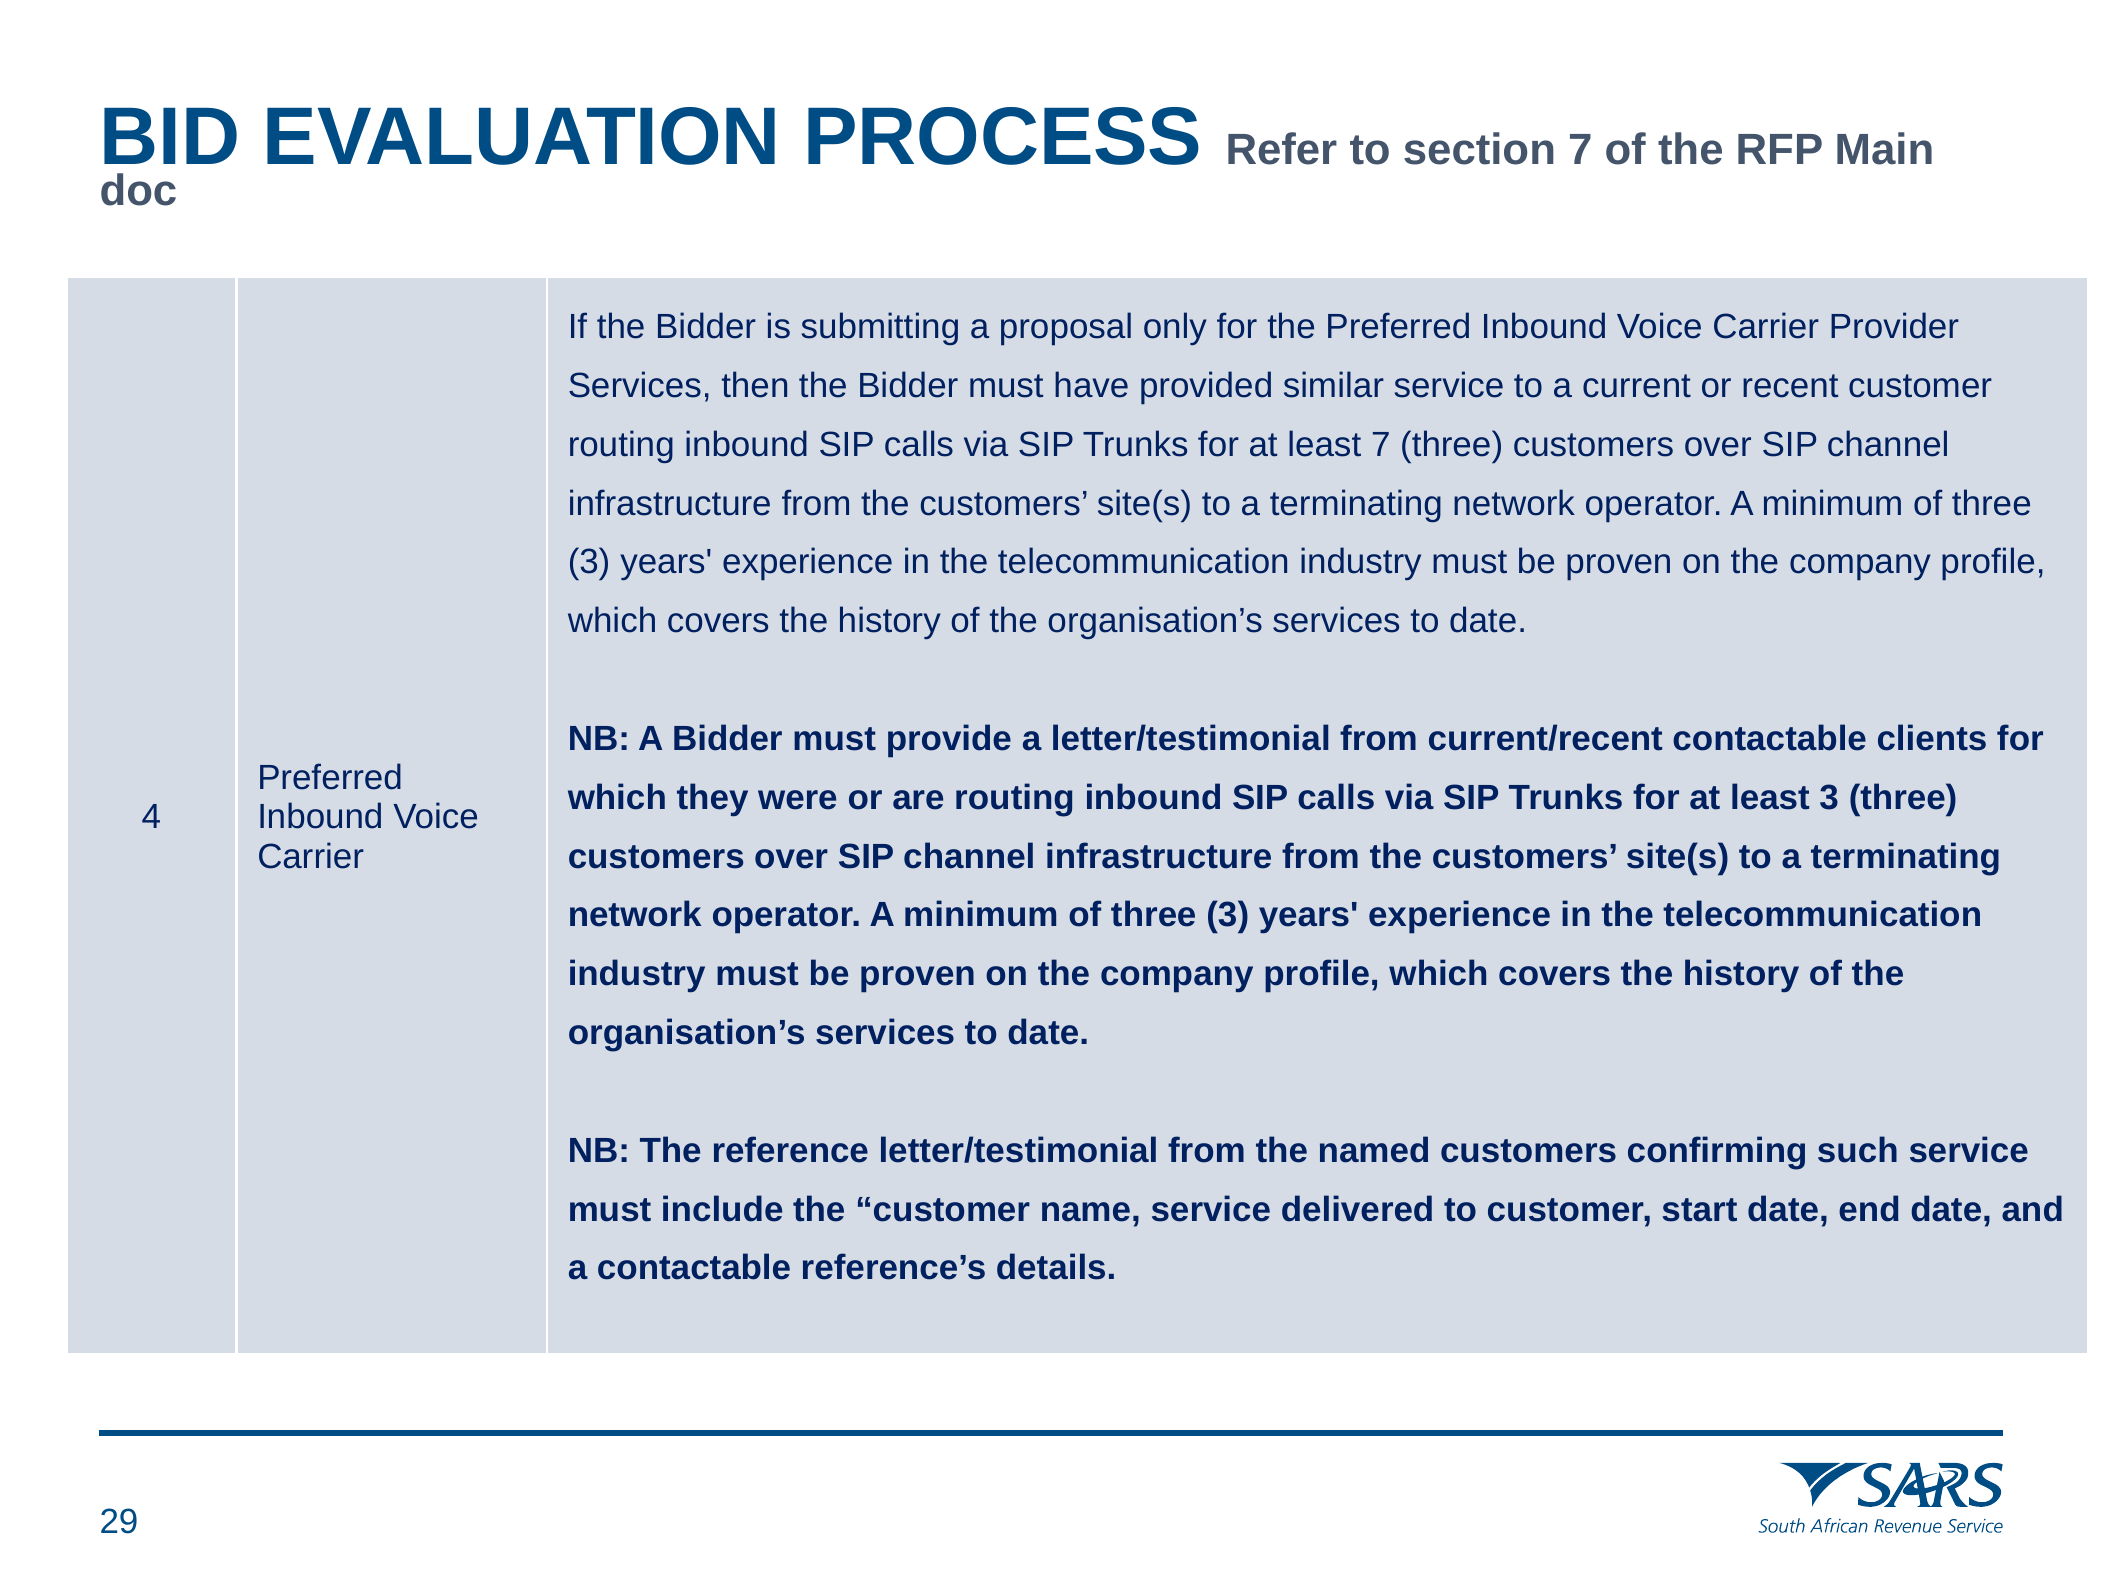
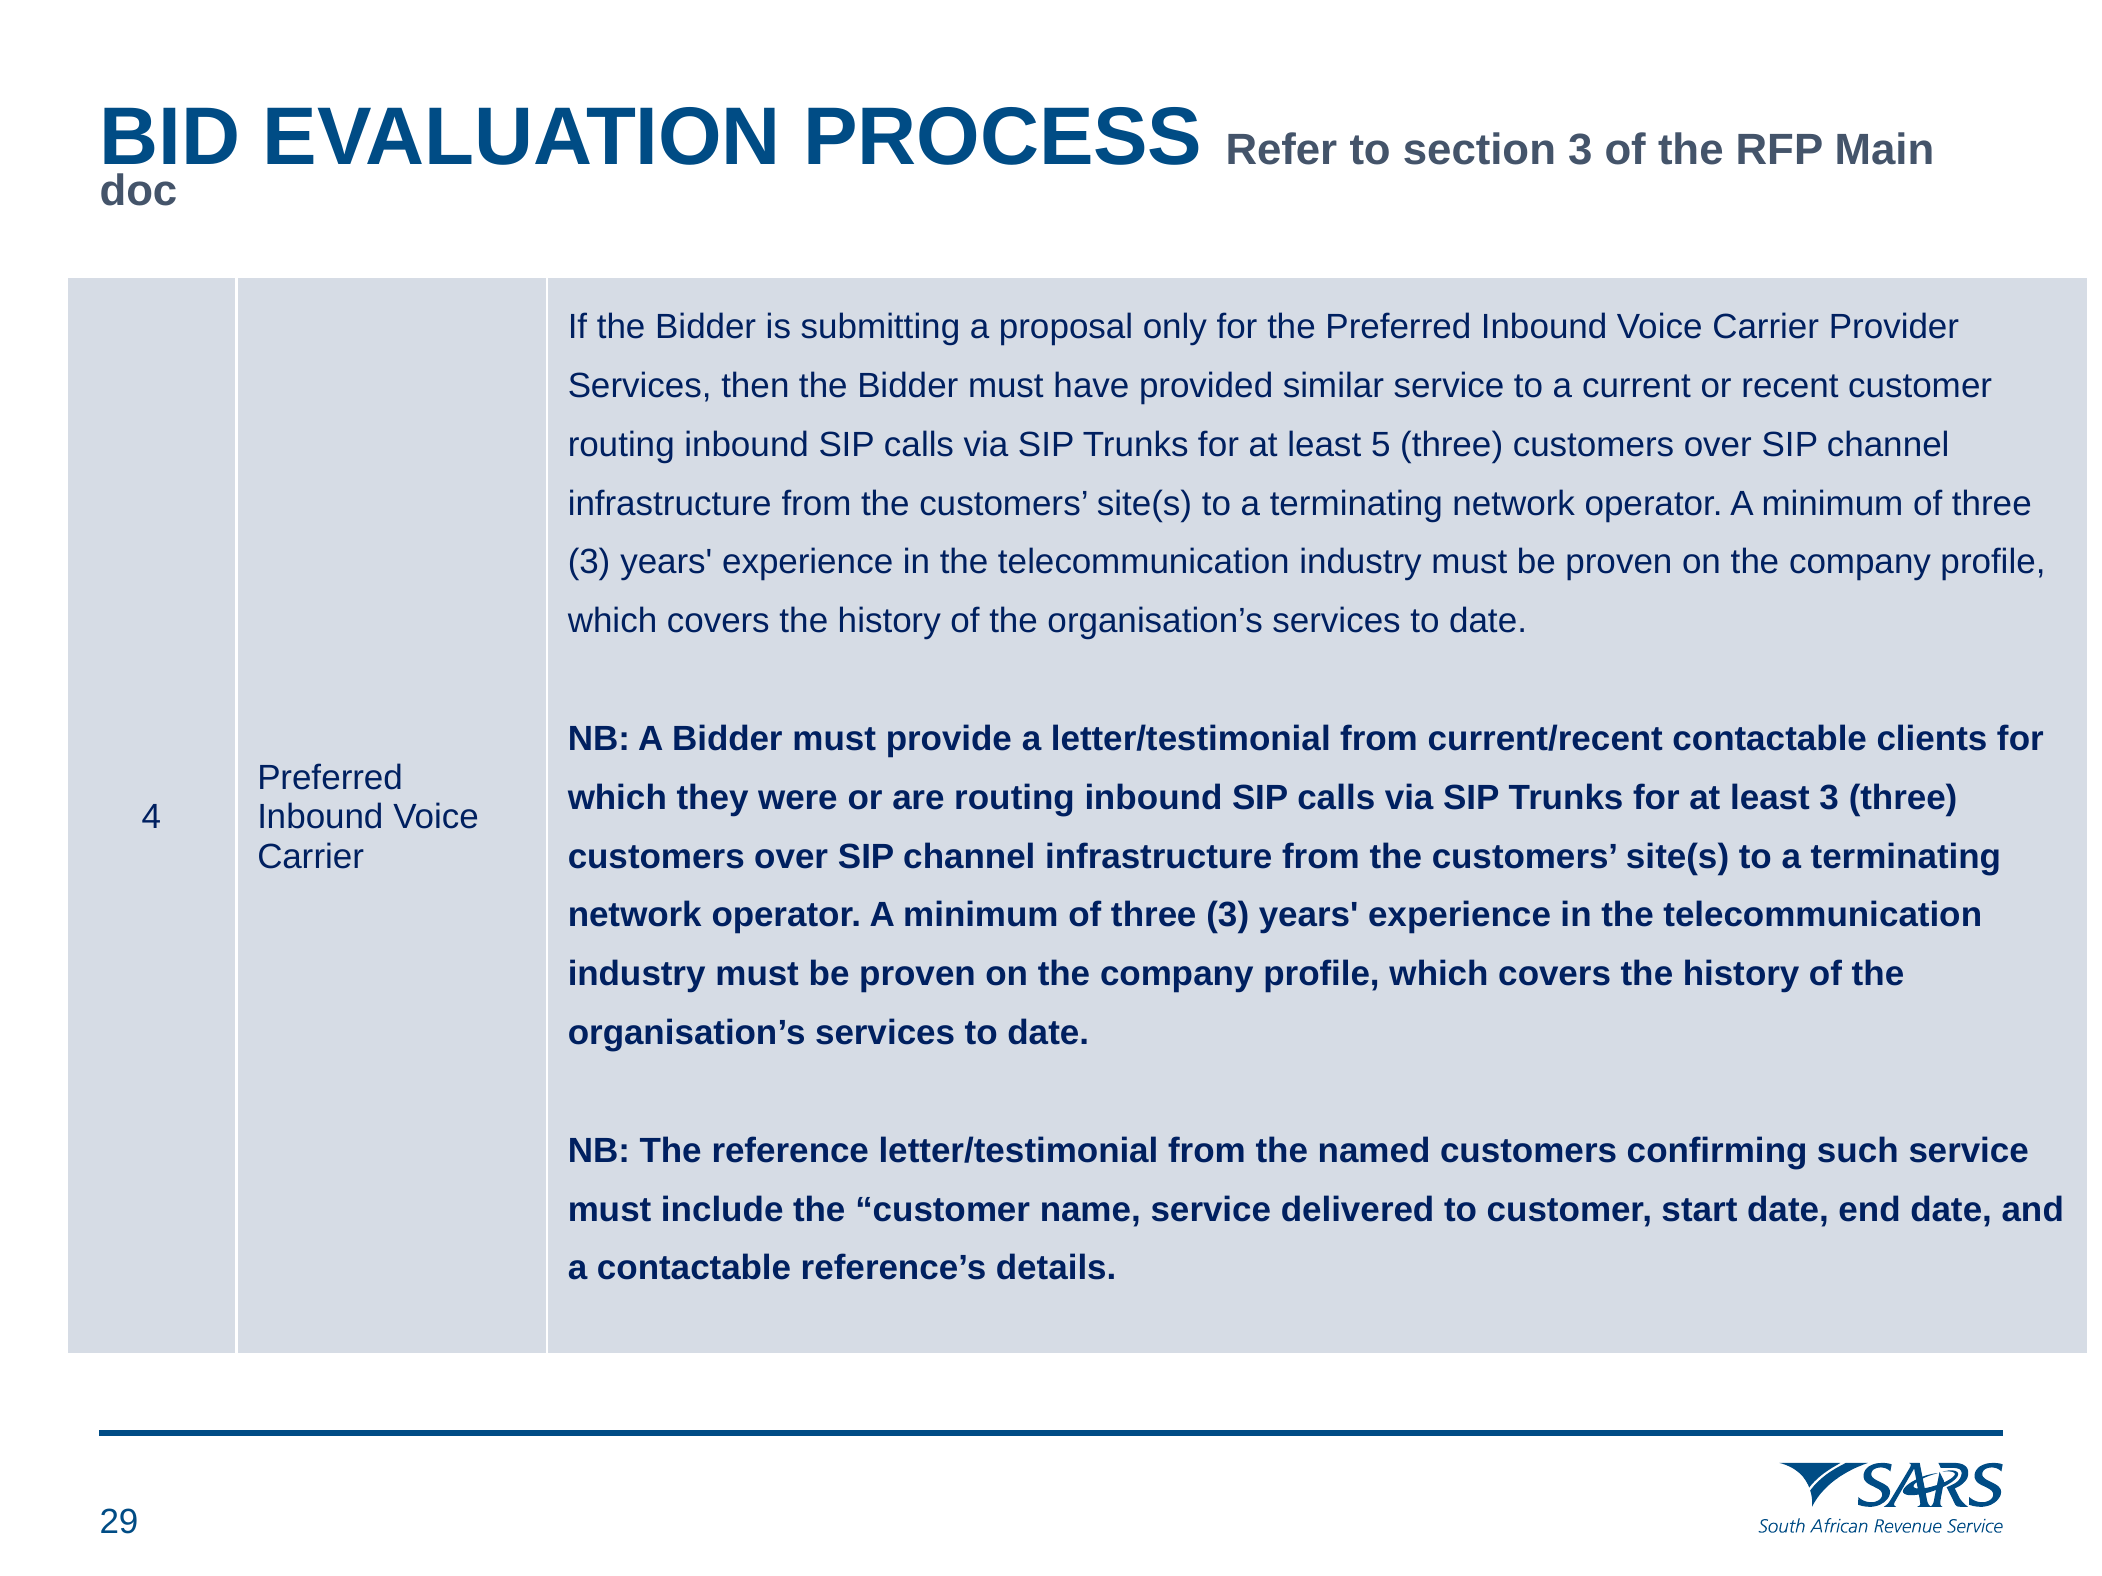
section 7: 7 -> 3 (1580, 150)
least 7: 7 -> 5 (1381, 445)
